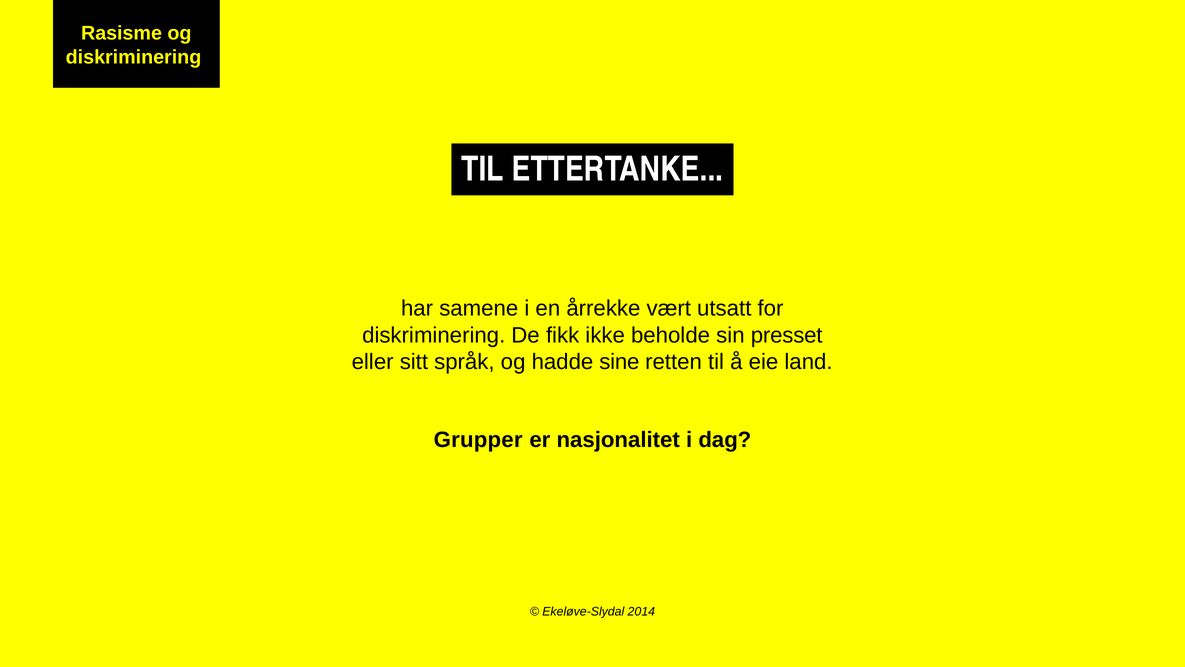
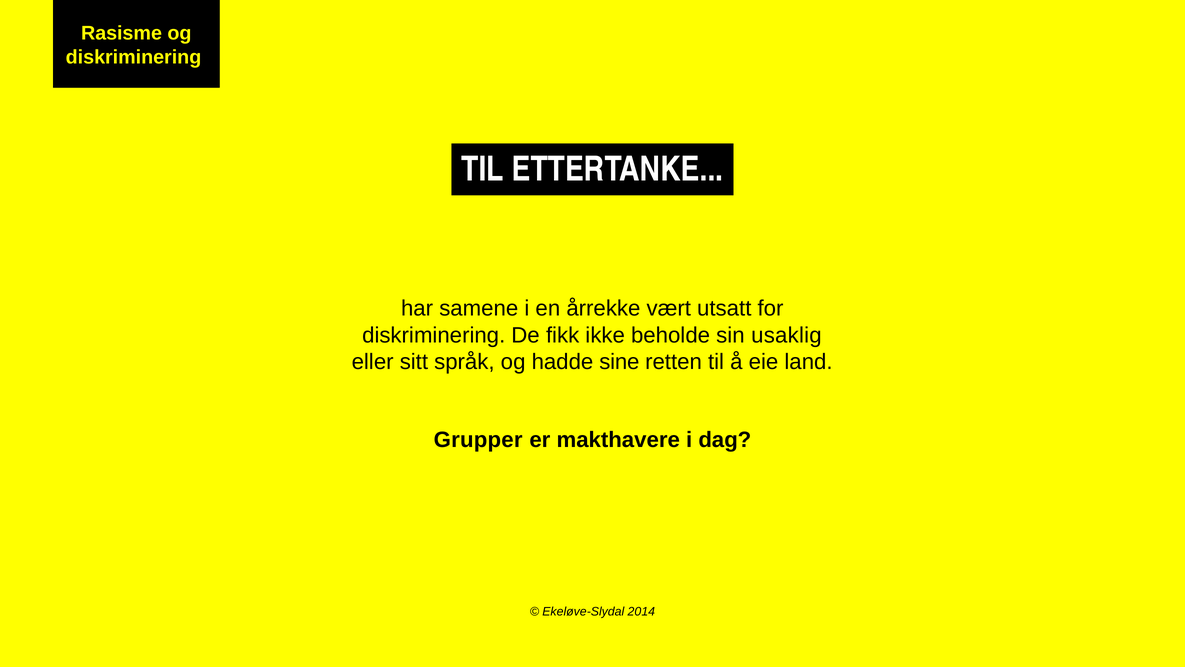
presset: presset -> usaklig (786, 335)
nasjonalitet: nasjonalitet -> makthavere (618, 440)
